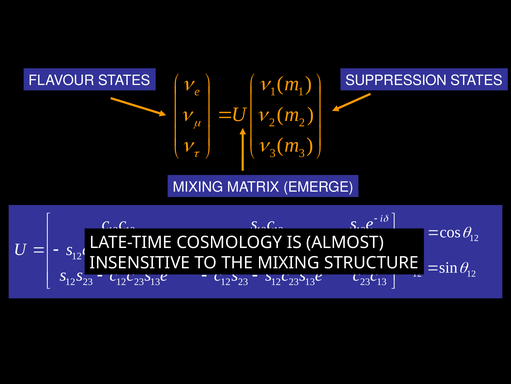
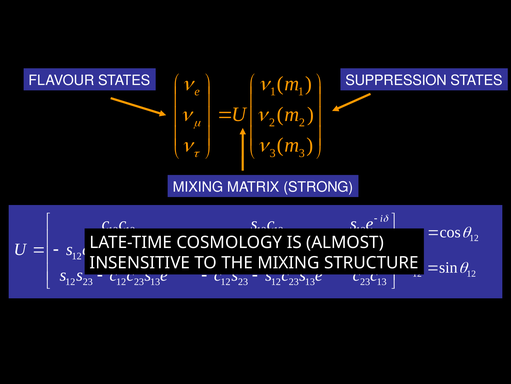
EMERGE: EMERGE -> STRONG (318, 187)
